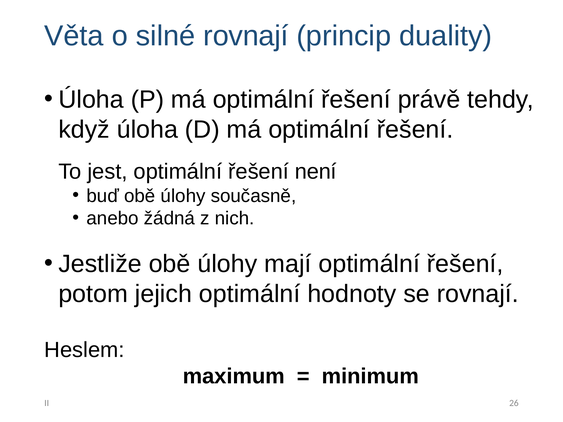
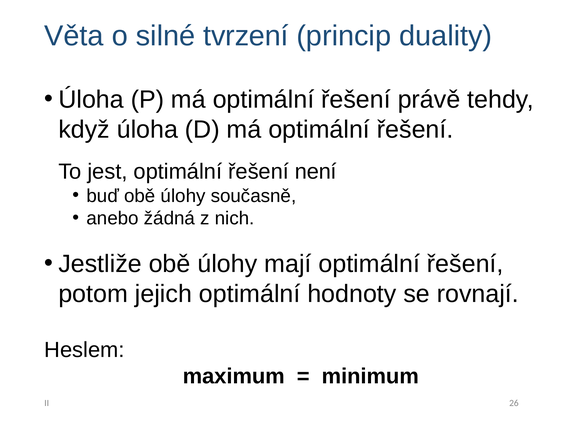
silné rovnají: rovnají -> tvrzení (246, 36)
